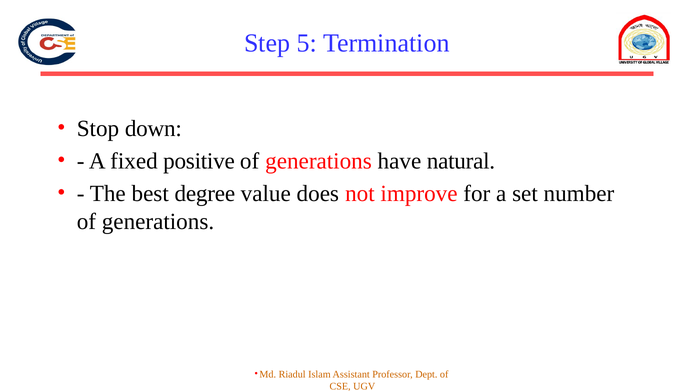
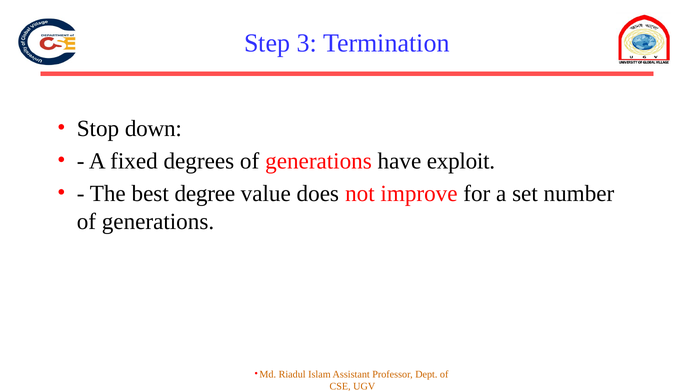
5: 5 -> 3 (307, 43)
positive: positive -> degrees (199, 161)
natural: natural -> exploit (461, 161)
